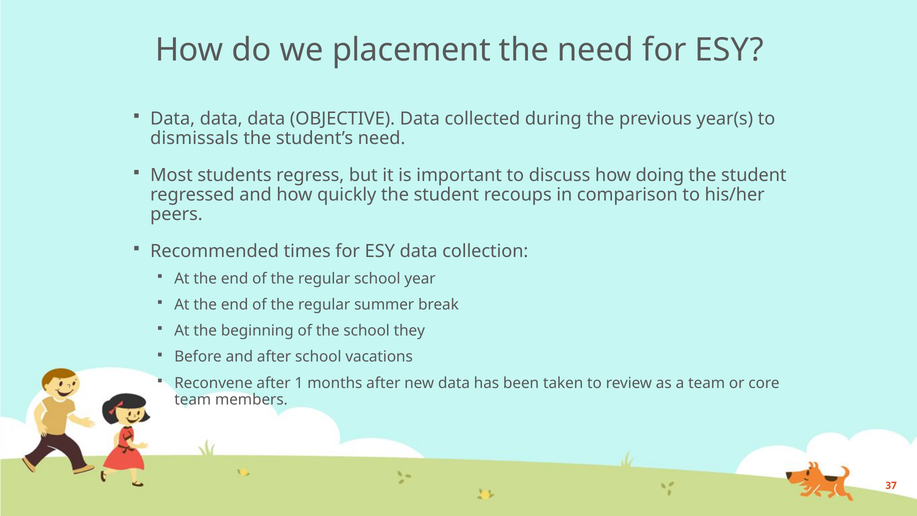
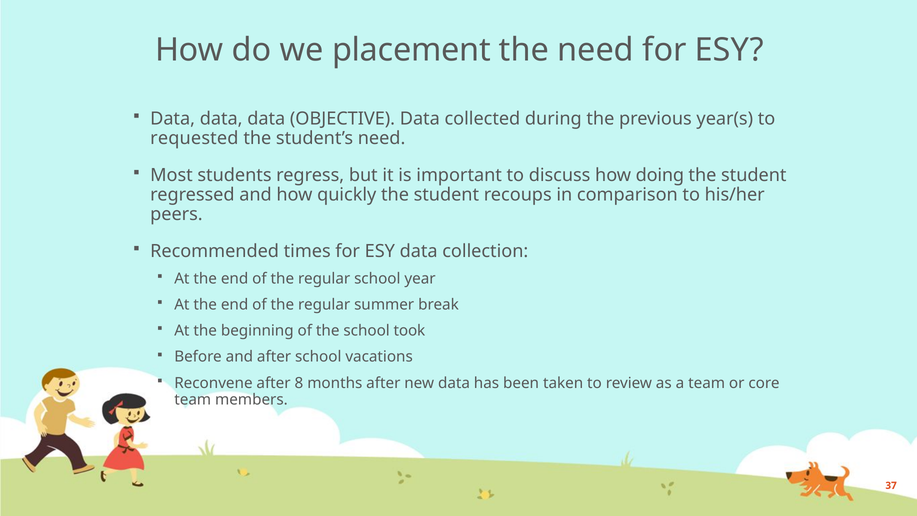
dismissals: dismissals -> requested (194, 138)
they: they -> took (409, 331)
1: 1 -> 8 (299, 383)
